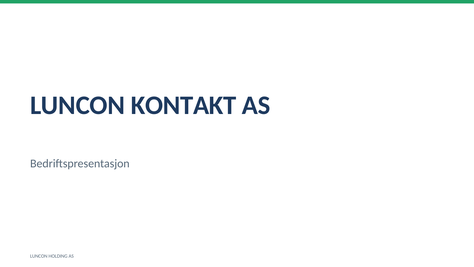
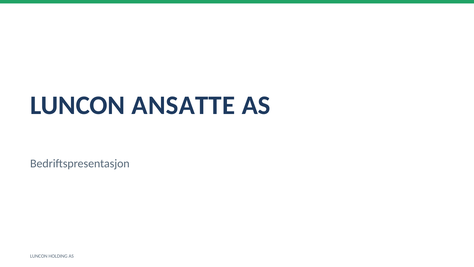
KONTAKT: KONTAKT -> ANSATTE (183, 105)
